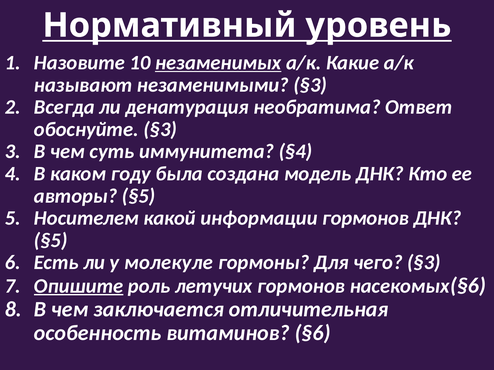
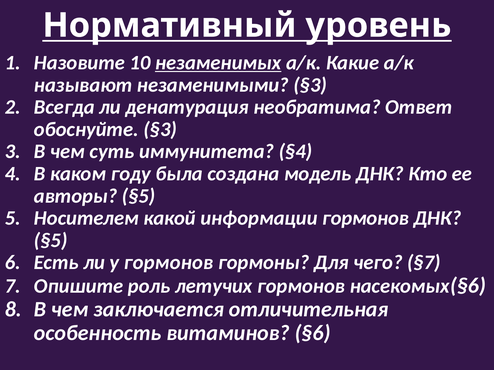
у молекуле: молекуле -> гормонов (169, 263)
чего §3: §3 -> §7 (424, 263)
Опишите underline: present -> none (79, 286)
